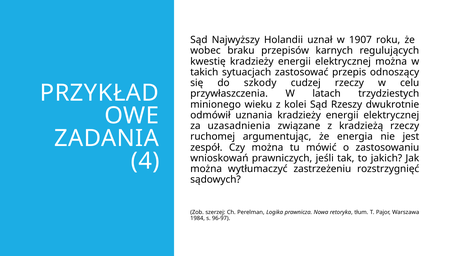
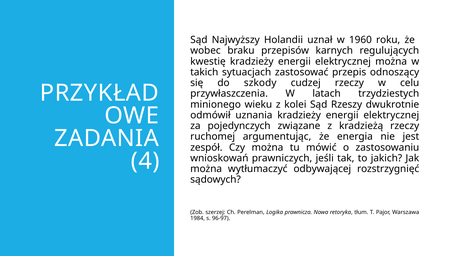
1907: 1907 -> 1960 (360, 40)
uzasadnienia: uzasadnienia -> pojedynczych (239, 126)
zastrzeżeniu: zastrzeżeniu -> odbywającej (322, 169)
